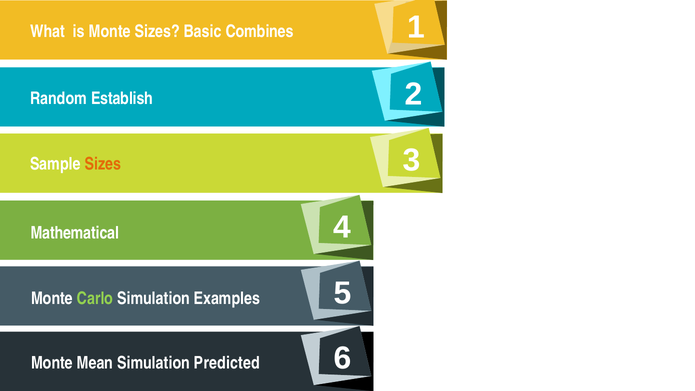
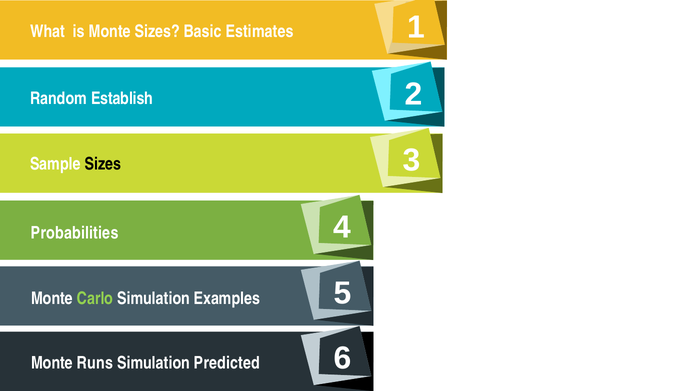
Combines: Combines -> Estimates (260, 32)
Sizes colour: orange -> black (103, 164)
Mathematical: Mathematical -> Probabilities (75, 233)
Mean: Mean -> Runs (95, 363)
